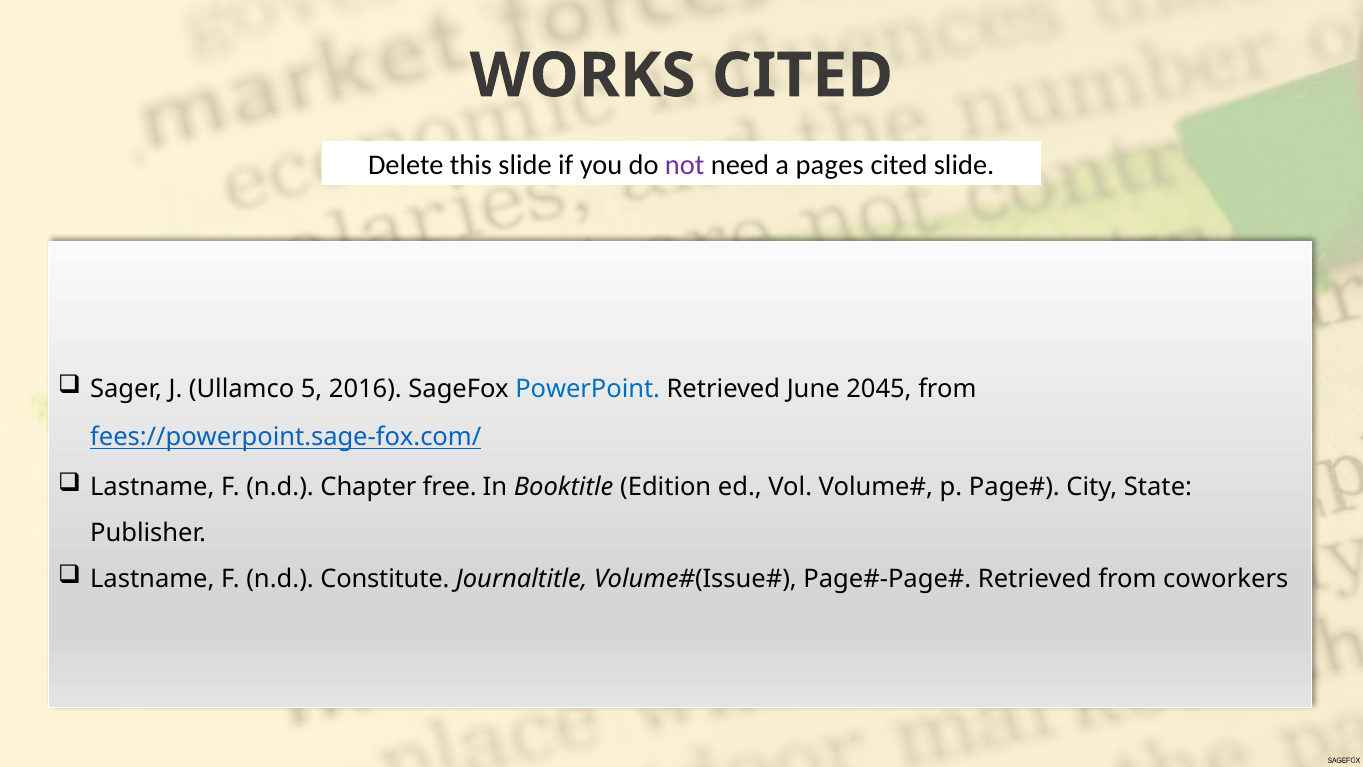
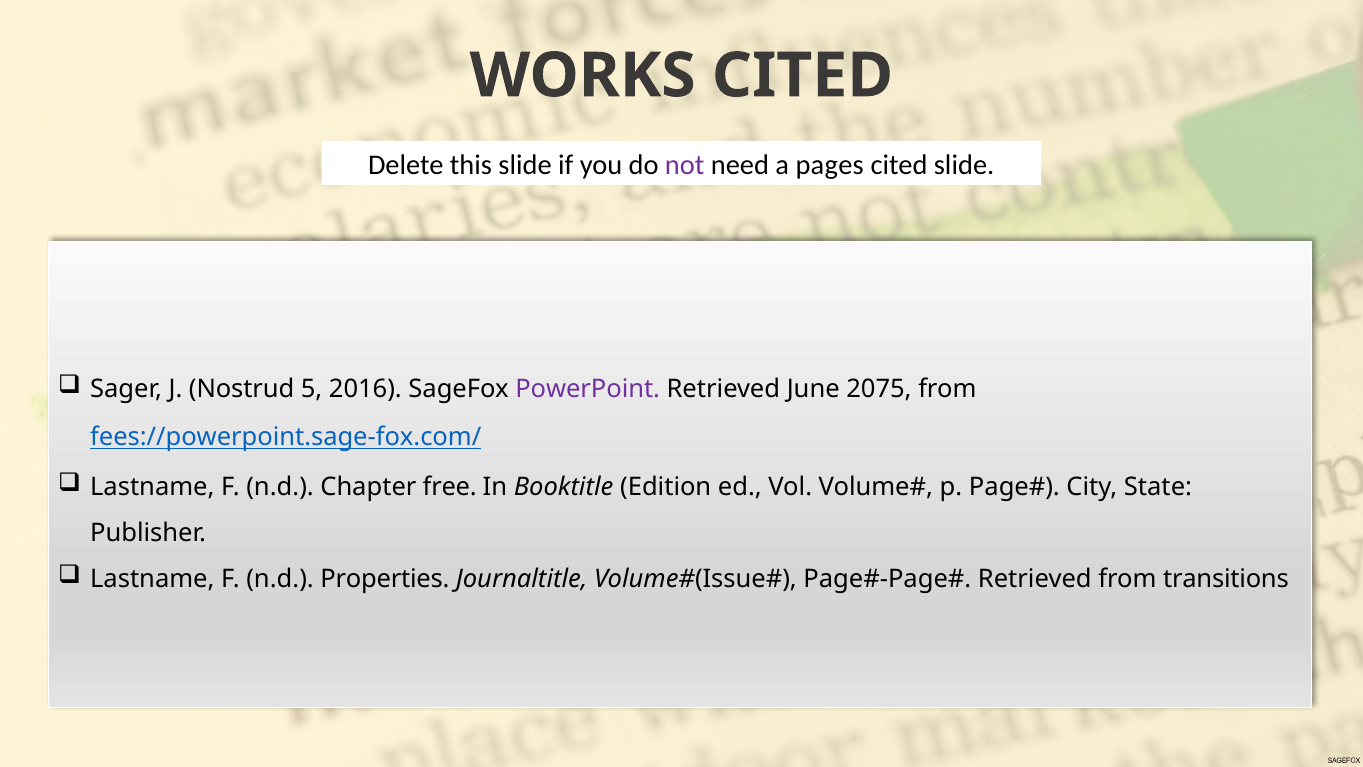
Ullamco: Ullamco -> Nostrud (242, 389)
PowerPoint colour: blue -> purple (588, 389)
2045: 2045 -> 2075 (879, 389)
Constitute: Constitute -> Properties (385, 579)
coworkers: coworkers -> transitions (1226, 579)
